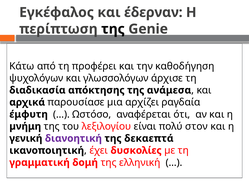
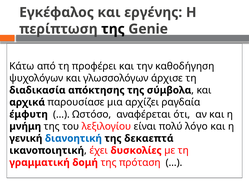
έδερναν: έδερναν -> εργένης (153, 12)
ανάμεσα: ανάμεσα -> σύμβολα (169, 90)
στον: στον -> λόγο (196, 126)
διανοητική colour: purple -> blue (73, 138)
ελληνική: ελληνική -> πρόταση (140, 162)
